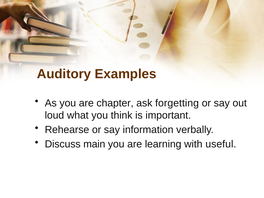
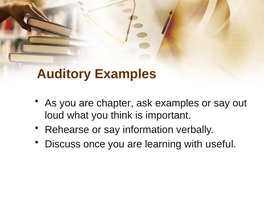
ask forgetting: forgetting -> examples (177, 103)
main: main -> once (94, 144)
